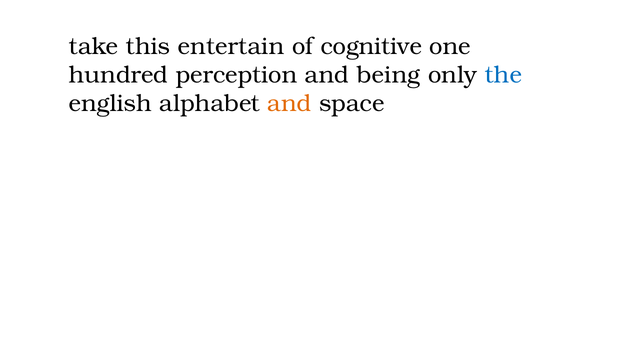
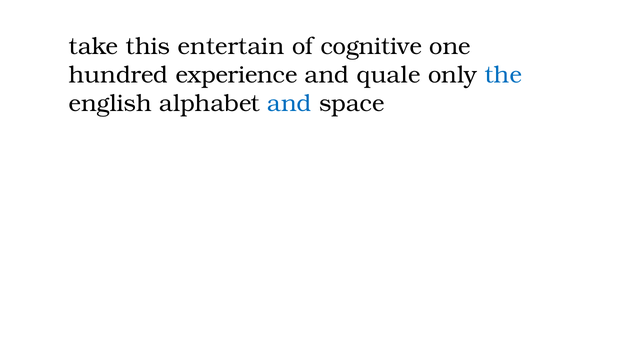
perception: perception -> experience (237, 75)
being: being -> quale (389, 75)
and colour: orange -> blue (289, 104)
